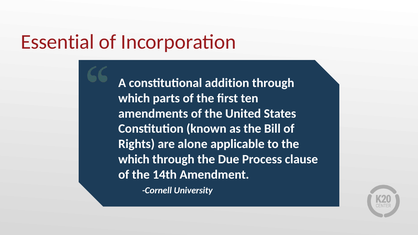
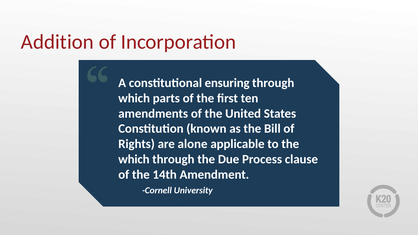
Essential: Essential -> Addition (57, 42)
addition: addition -> ensuring (227, 83)
